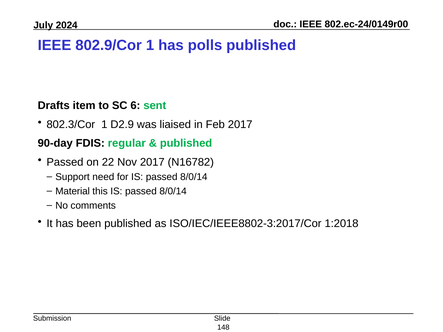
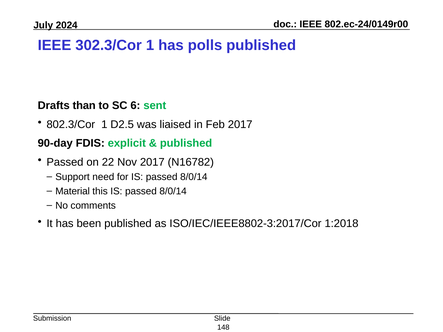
802.9/Cor: 802.9/Cor -> 302.3/Cor (109, 45)
item: item -> than (84, 106)
D2.9: D2.9 -> D2.5 (122, 124)
regular: regular -> explicit (127, 143)
